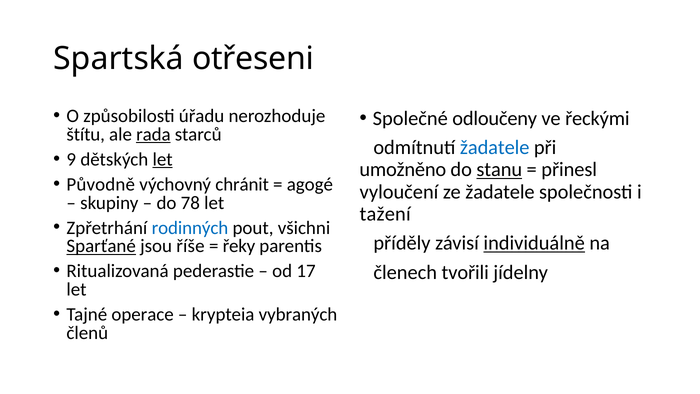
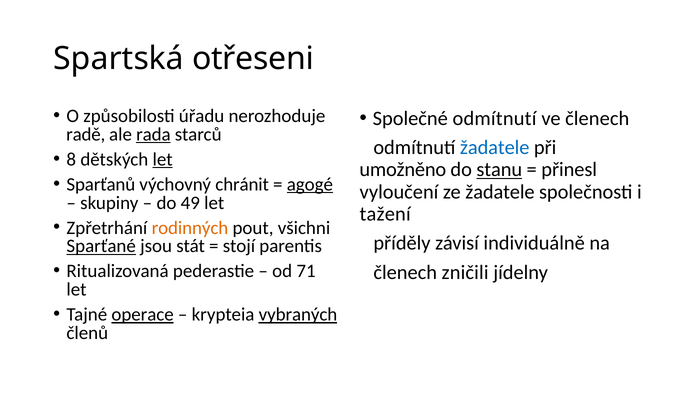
Společné odloučeny: odloučeny -> odmítnutí (495, 118)
ve řeckými: řeckými -> členech (597, 118)
štítu: štítu -> radě (86, 134)
9: 9 -> 8 (71, 159)
Původně: Původně -> Sparťanů (101, 184)
agogé underline: none -> present (310, 184)
78: 78 -> 49 (190, 203)
rodinných colour: blue -> orange (190, 228)
individuálně underline: present -> none (534, 243)
říše: říše -> stát (191, 246)
řeky: řeky -> stojí (239, 246)
17: 17 -> 71 (306, 271)
tvořili: tvořili -> zničili (465, 272)
operace underline: none -> present (143, 314)
vybraných underline: none -> present (298, 314)
